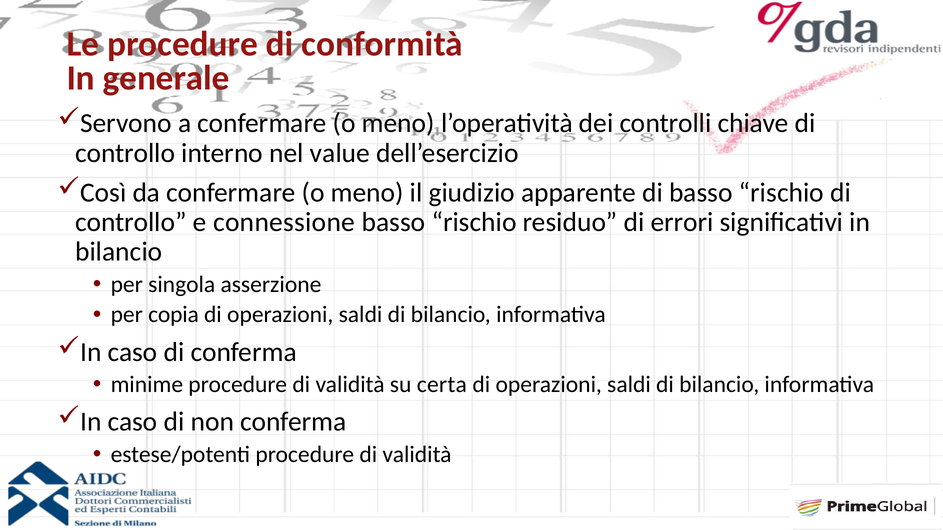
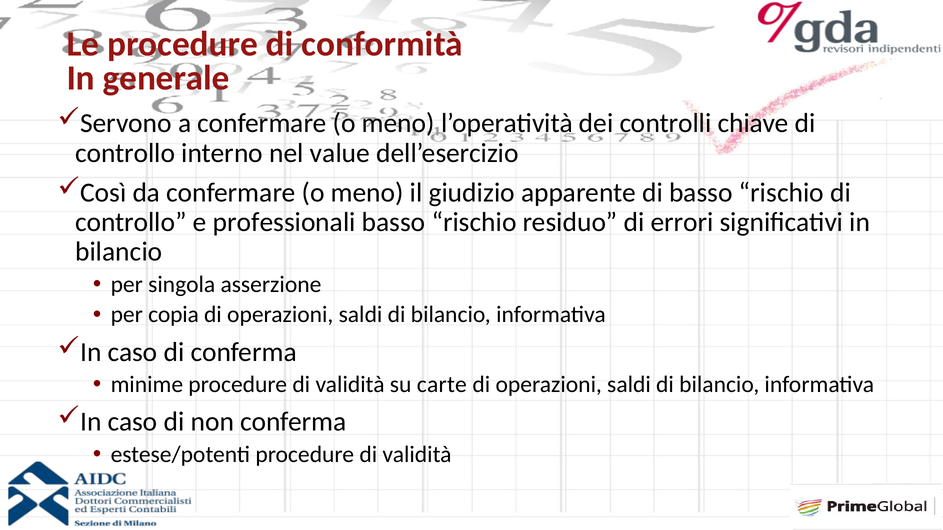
connessione: connessione -> professionali (284, 222)
certa: certa -> carte (442, 385)
